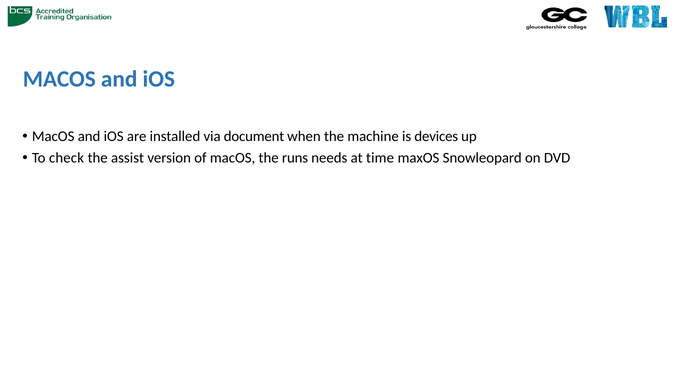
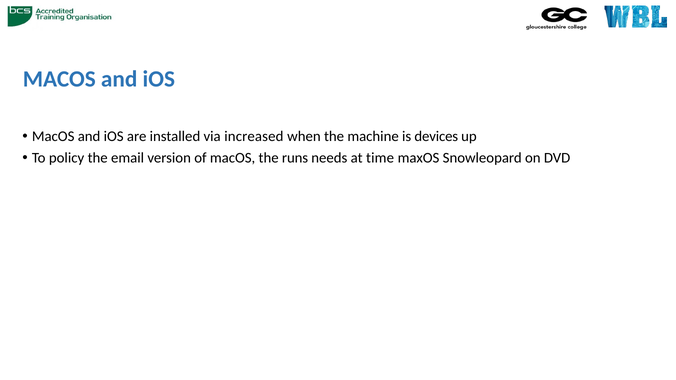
document: document -> increased (254, 137)
check: check -> policy (67, 158)
assist: assist -> email (128, 158)
